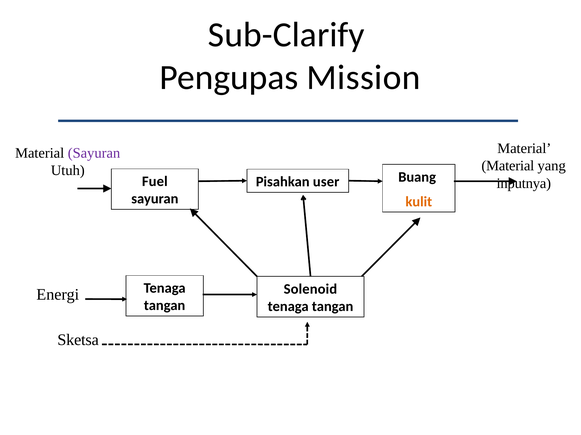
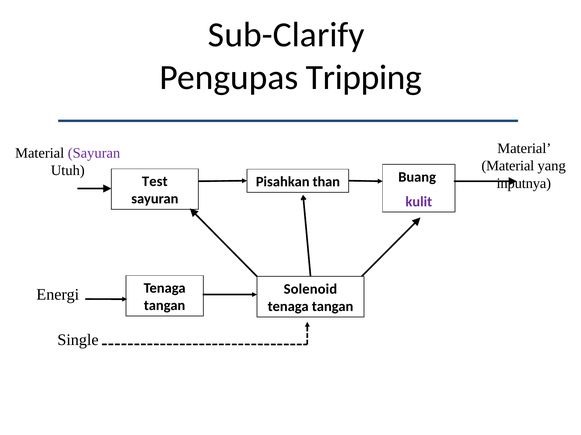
Mission: Mission -> Tripping (364, 78)
Fuel: Fuel -> Test (155, 182)
user: user -> than (326, 182)
kulit colour: orange -> purple (419, 202)
Sketsa: Sketsa -> Single (78, 341)
